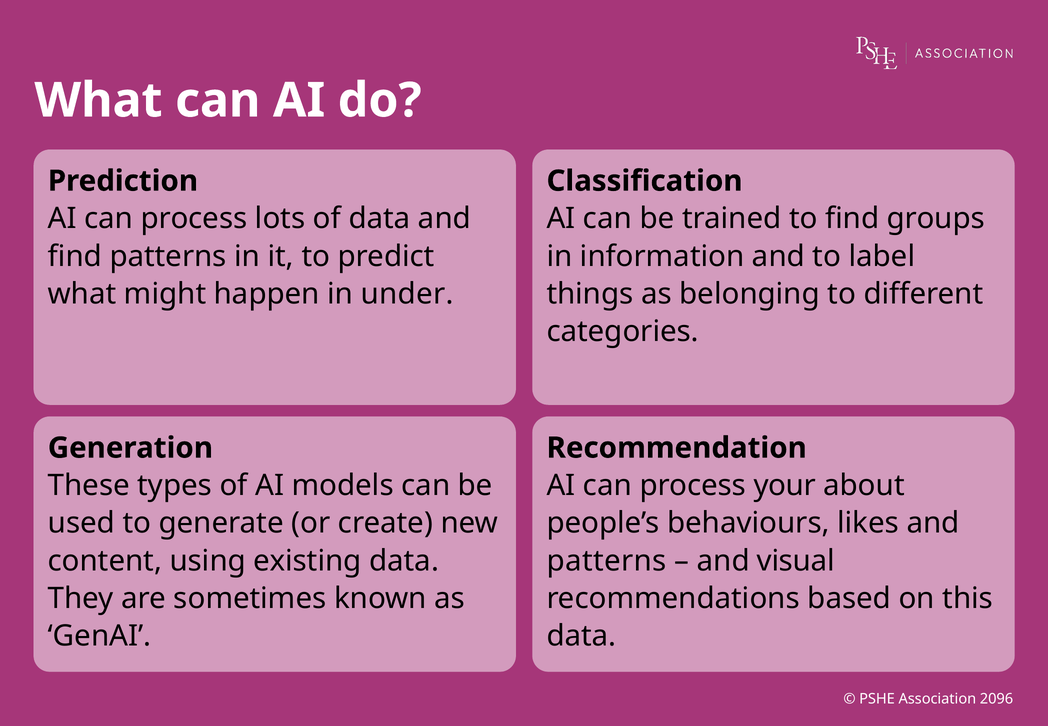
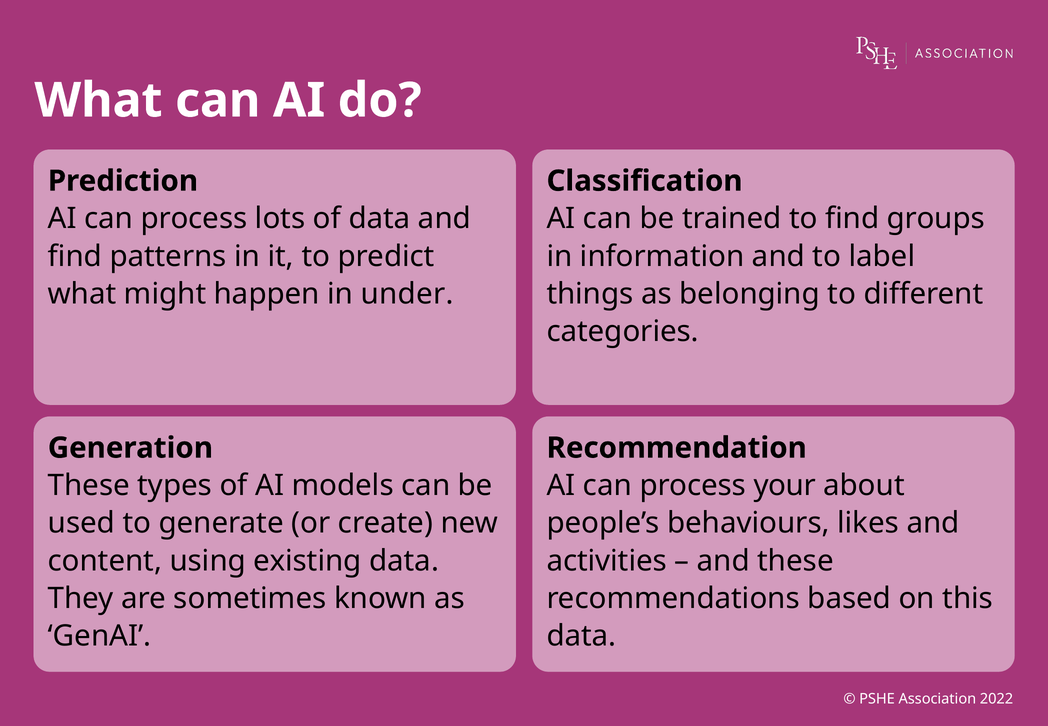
patterns: patterns -> activities (607, 561)
and visual: visual -> these (796, 561)
2096: 2096 -> 2022 (997, 699)
